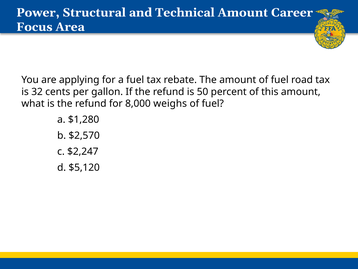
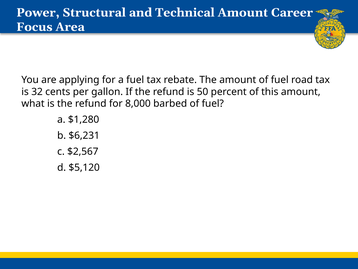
weighs: weighs -> barbed (170, 104)
$2,570: $2,570 -> $6,231 (84, 135)
$2,247: $2,247 -> $2,567 (83, 151)
